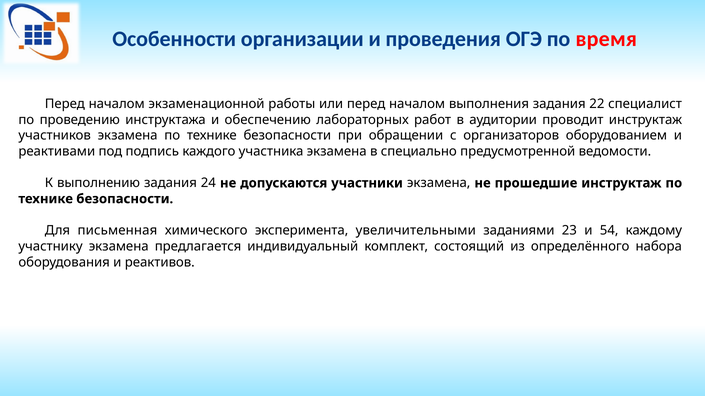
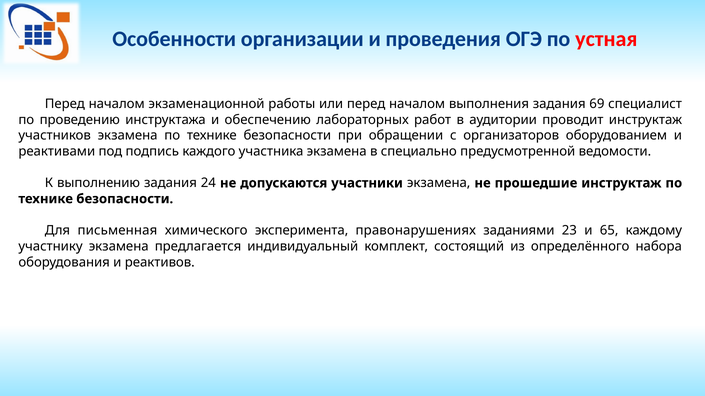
время: время -> устная (606, 39)
22: 22 -> 69 (597, 104)
увеличительными: увеличительными -> правонарушениях (416, 231)
54: 54 -> 65 (609, 231)
